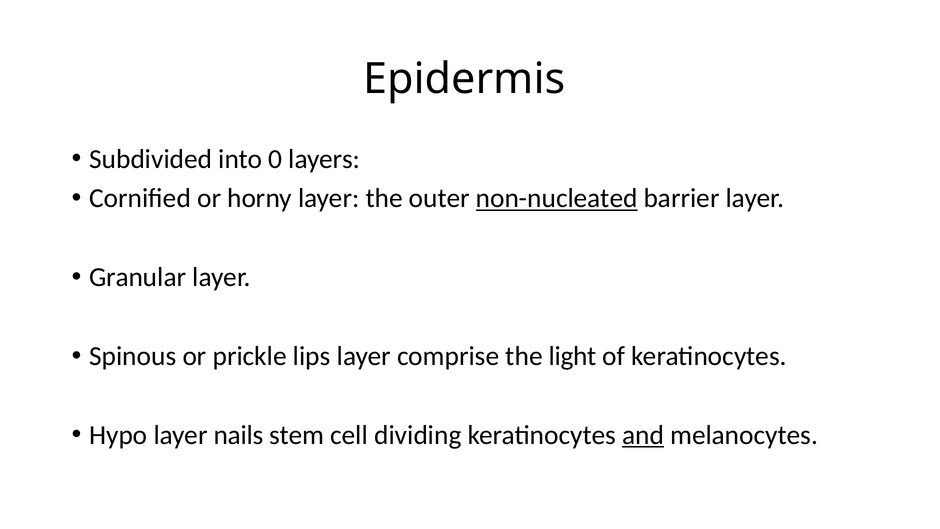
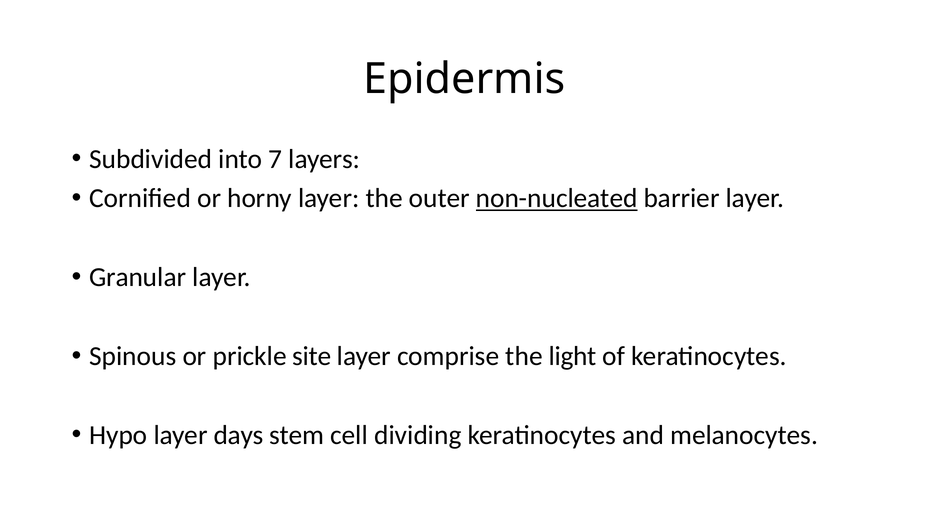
0: 0 -> 7 (275, 159)
lips: lips -> site (312, 356)
nails: nails -> days (239, 435)
and underline: present -> none (643, 435)
